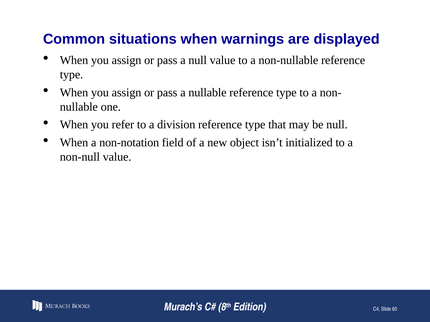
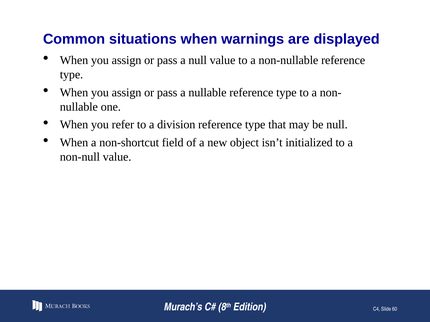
non-notation: non-notation -> non-shortcut (129, 143)
